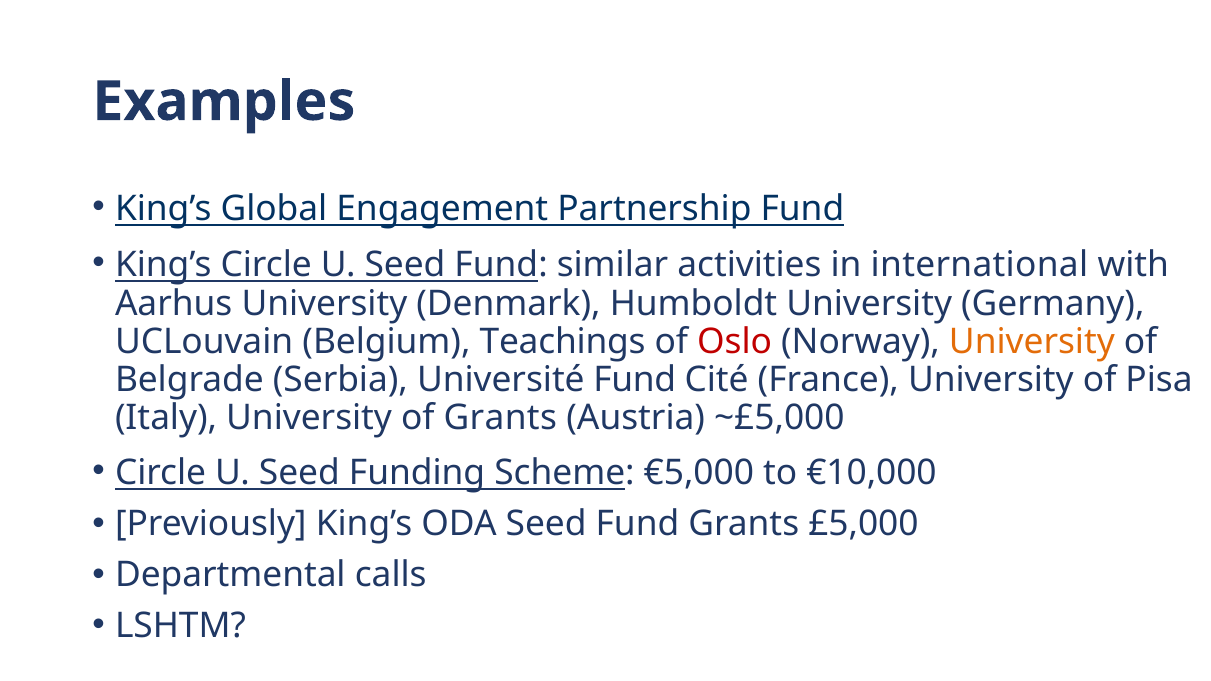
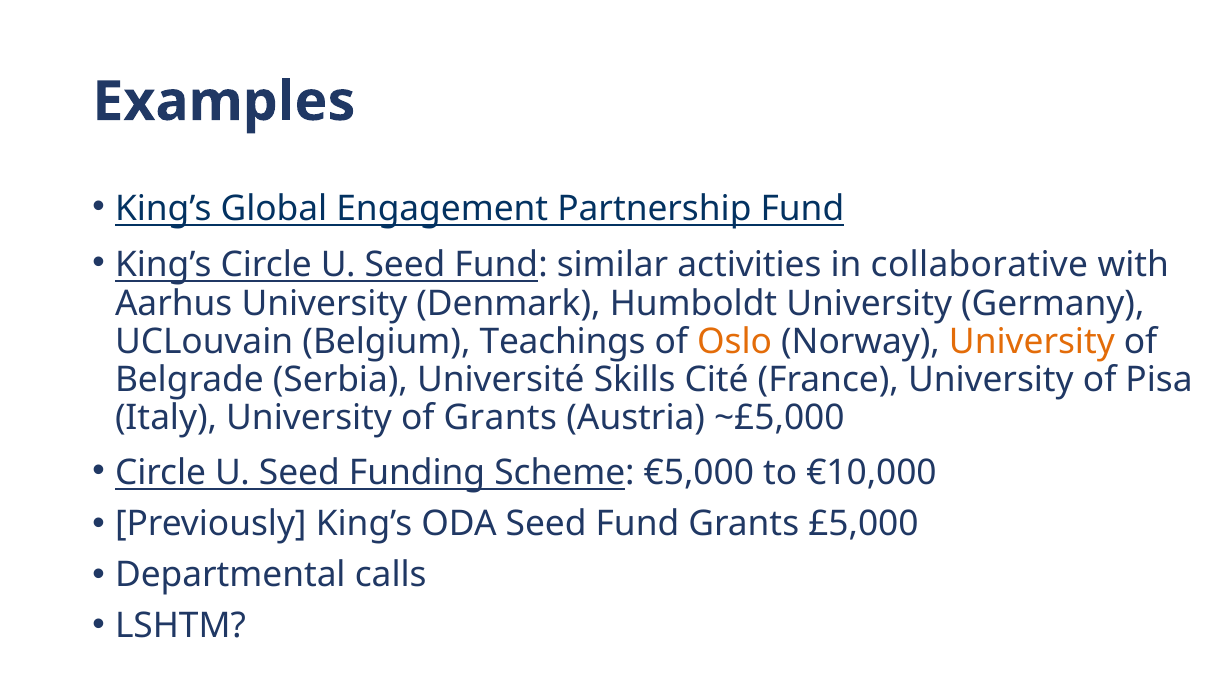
international: international -> collaborative (979, 265)
Oslo colour: red -> orange (735, 342)
Université Fund: Fund -> Skills (635, 380)
